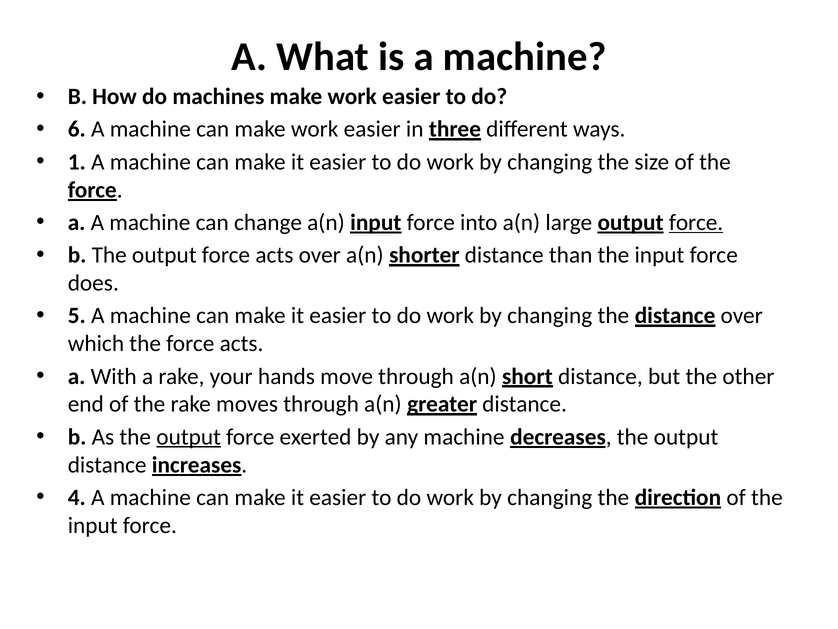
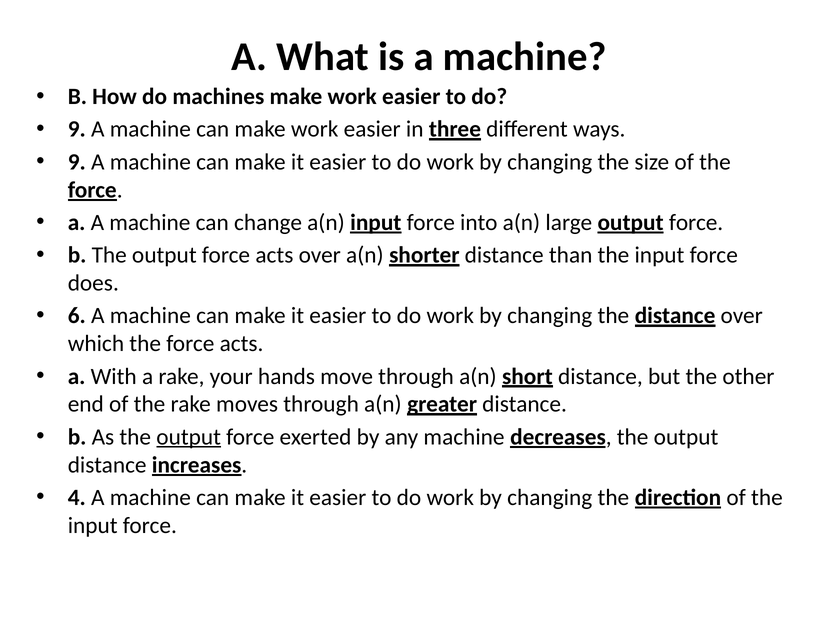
6: 6 -> 9 (77, 129)
1: 1 -> 9 (77, 162)
force underline: present -> none (696, 222)
5: 5 -> 6 (77, 315)
